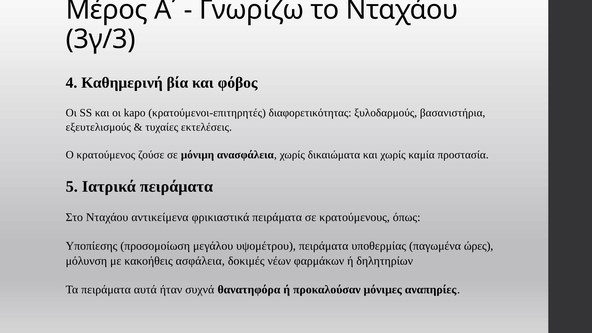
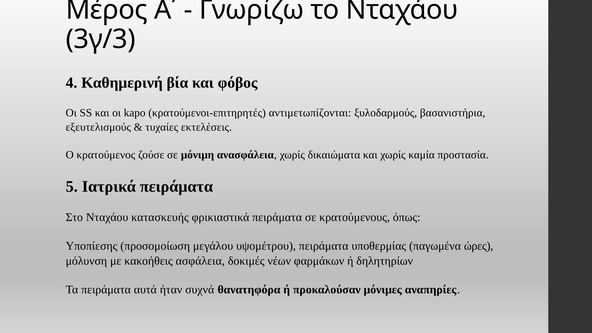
διαφορετικότητας: διαφορετικότητας -> αντιμετωπίζονται (310, 113)
αντικείμενα: αντικείμενα -> κατασκευής (160, 217)
